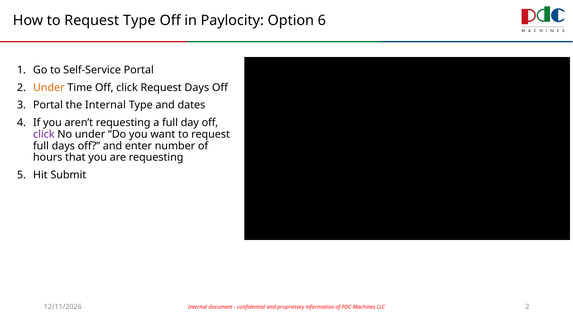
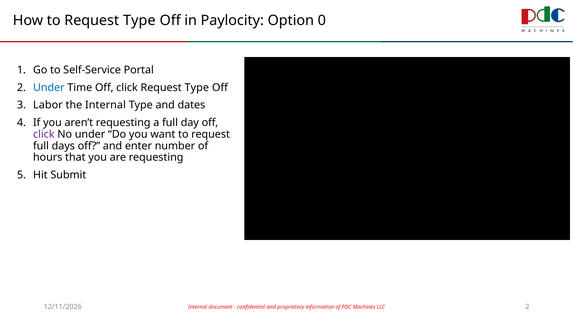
6: 6 -> 0 (322, 20)
Under colour: orange -> blue (49, 88)
click Request Days: Days -> Type (197, 88)
Portal: Portal -> Labor (48, 105)
